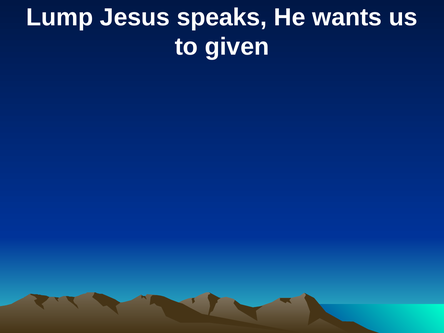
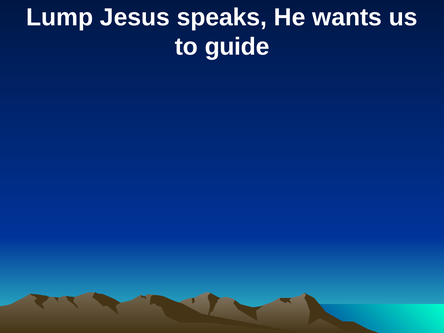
given: given -> guide (237, 47)
